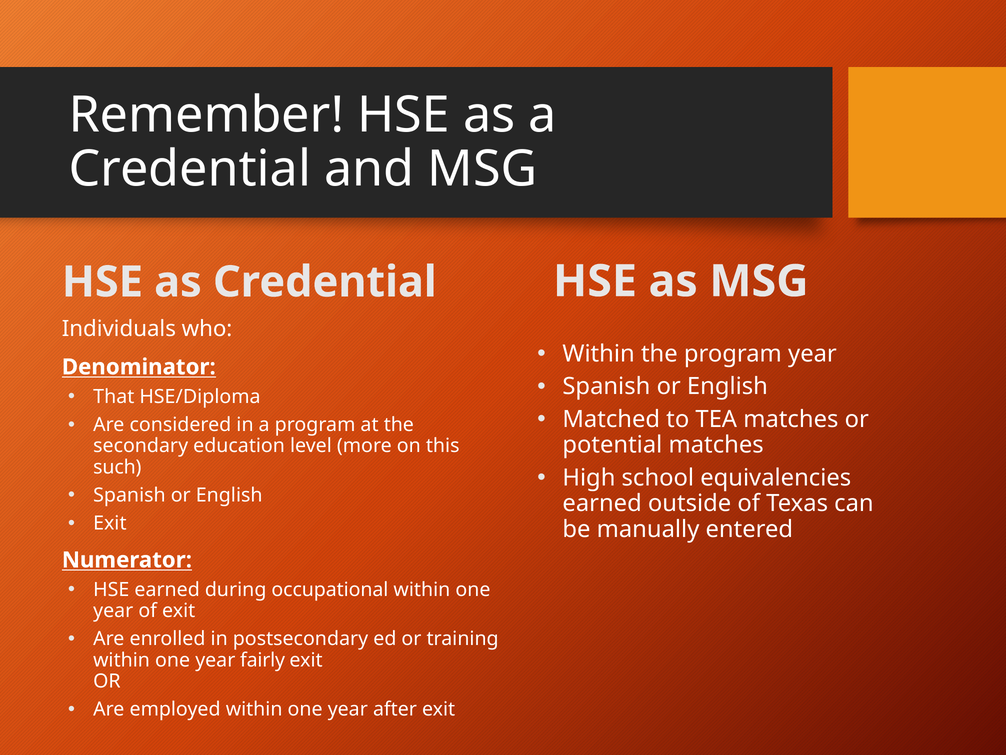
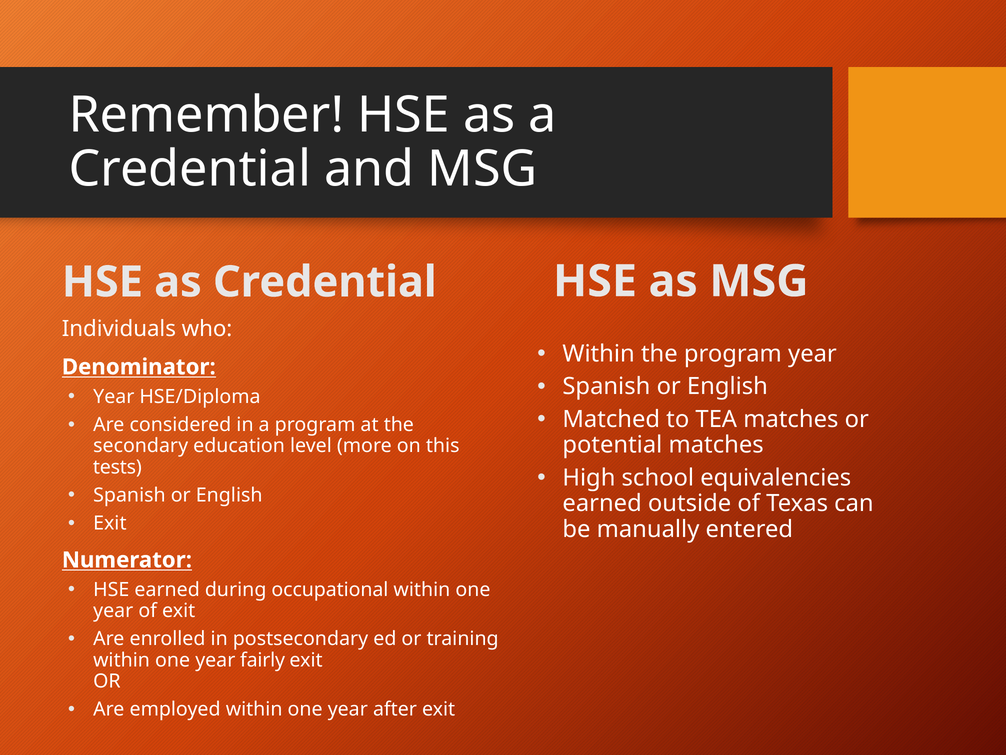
That: That -> Year (114, 396)
such: such -> tests (117, 467)
